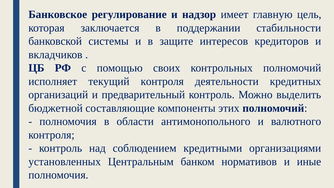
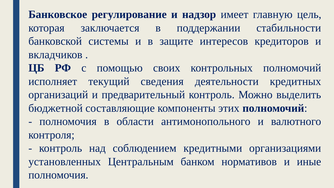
текущий контроля: контроля -> сведения (162, 81)
